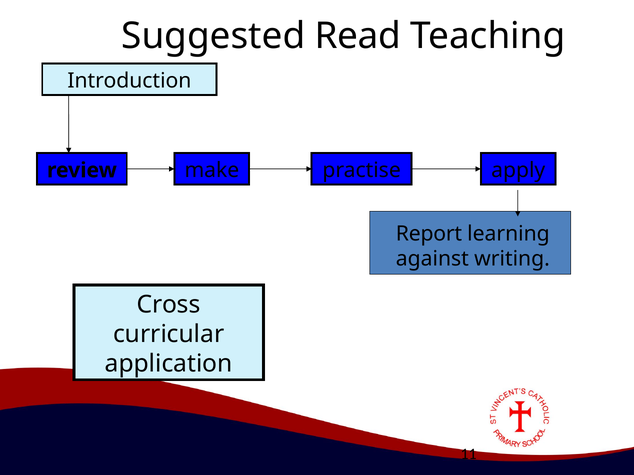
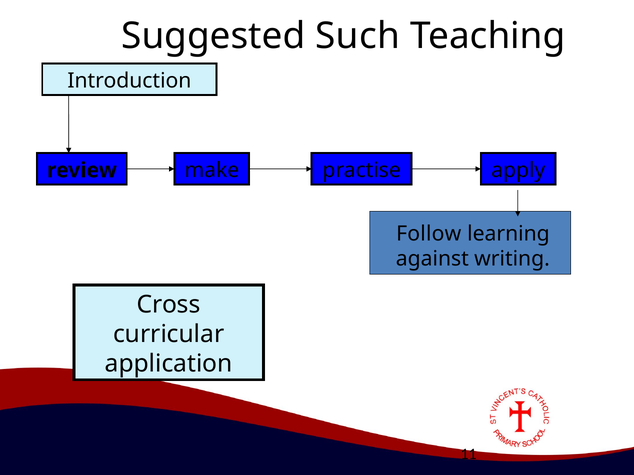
Read: Read -> Such (358, 36)
Report: Report -> Follow (429, 234)
